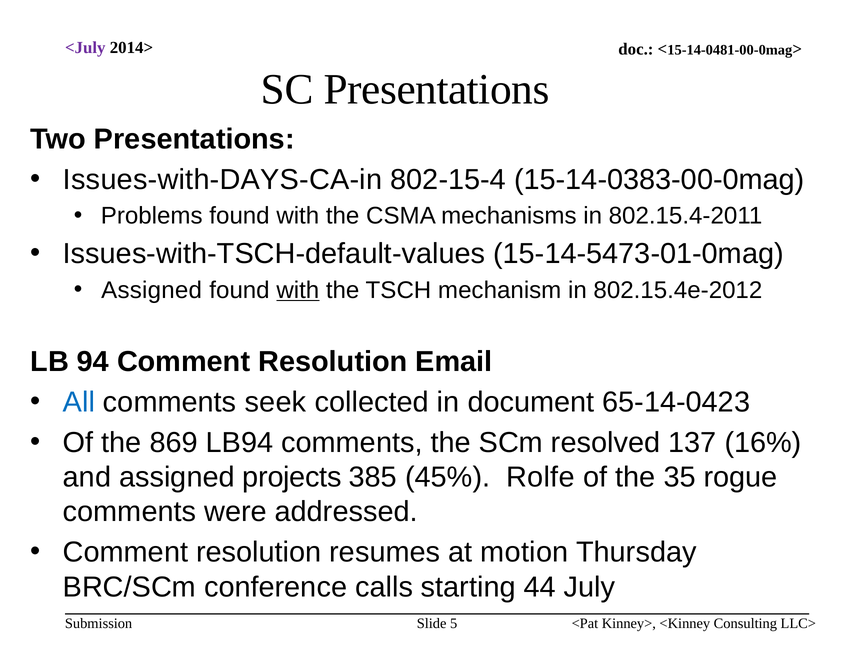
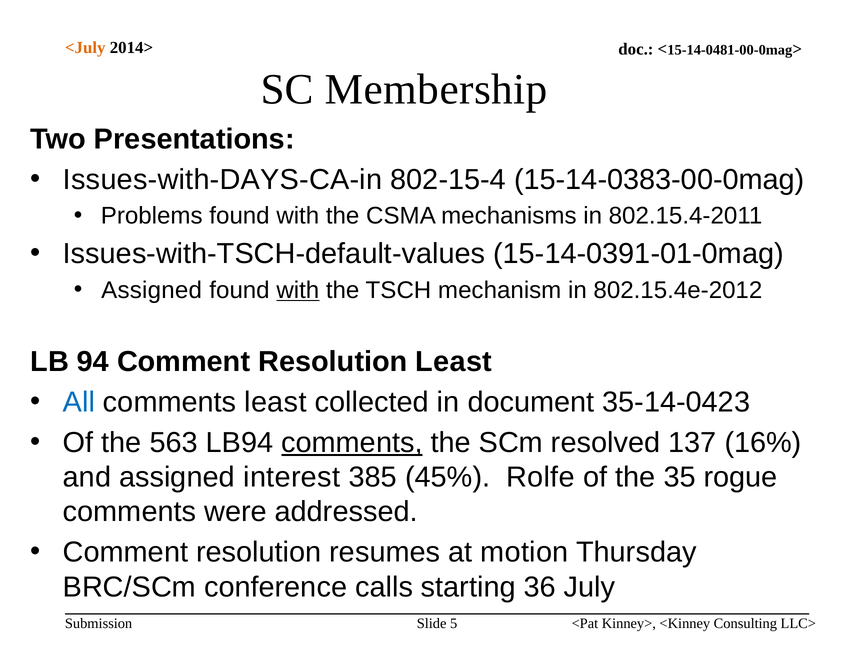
<July colour: purple -> orange (85, 48)
SC Presentations: Presentations -> Membership (436, 90)
15-14-5473-01-0mag: 15-14-5473-01-0mag -> 15-14-0391-01-0mag (638, 254)
Resolution Email: Email -> Least (454, 362)
comments seek: seek -> least (275, 402)
65-14-0423: 65-14-0423 -> 35-14-0423 (676, 402)
869: 869 -> 563 (174, 443)
comments underline: none -> present (352, 443)
projects: projects -> interest (292, 477)
44: 44 -> 36 (540, 587)
